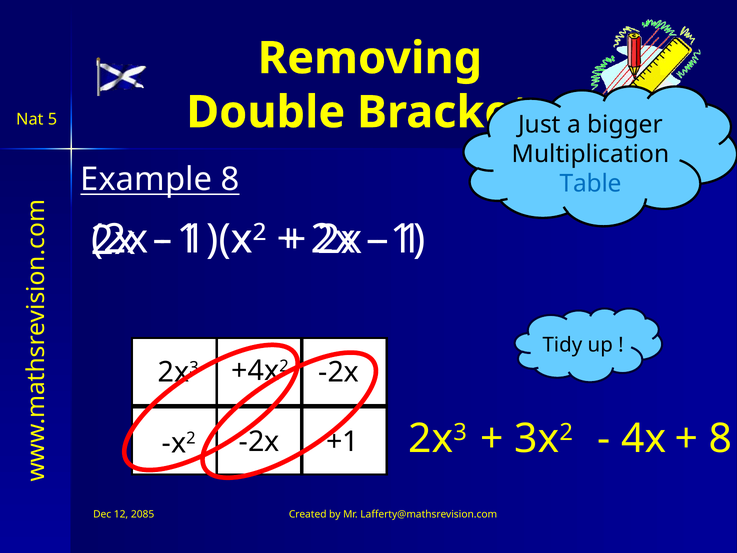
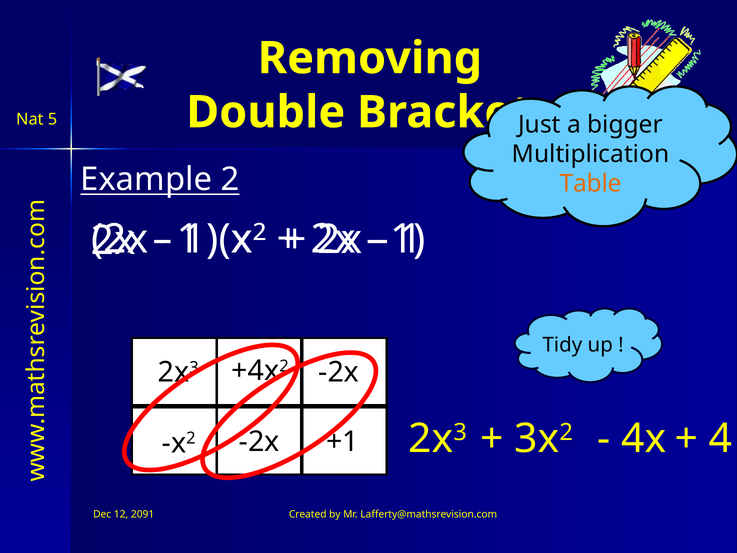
Example 8: 8 -> 2 (230, 179)
Table colour: blue -> orange (591, 184)
8: 8 -> 4 (721, 439)
2085: 2085 -> 2091 (143, 514)
